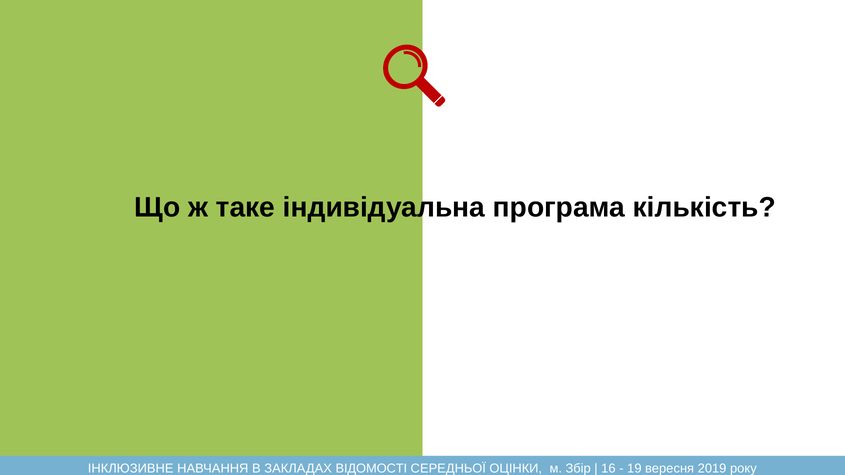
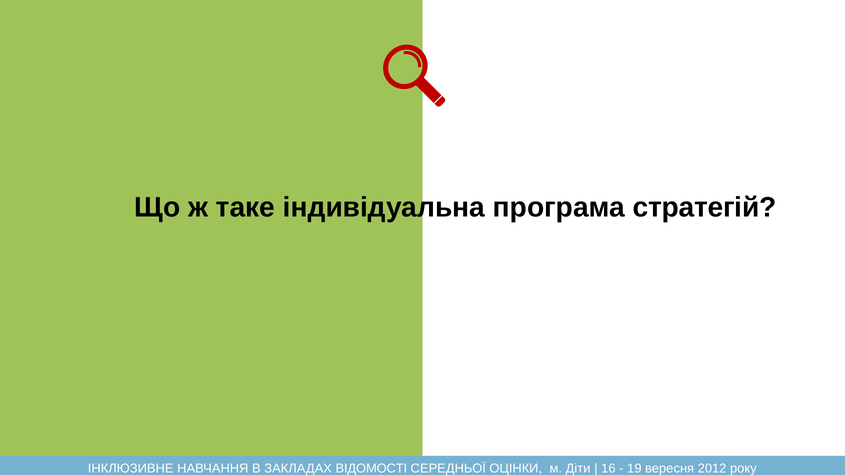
кількість: кількість -> стратегій (705, 207)
Збір: Збір -> Діти (578, 469)
2019: 2019 -> 2012 (712, 469)
